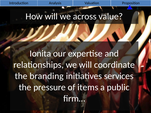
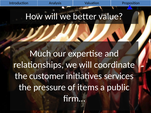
across: across -> better (85, 16)
Ionita: Ionita -> Much (40, 54)
branding: branding -> customer (47, 76)
